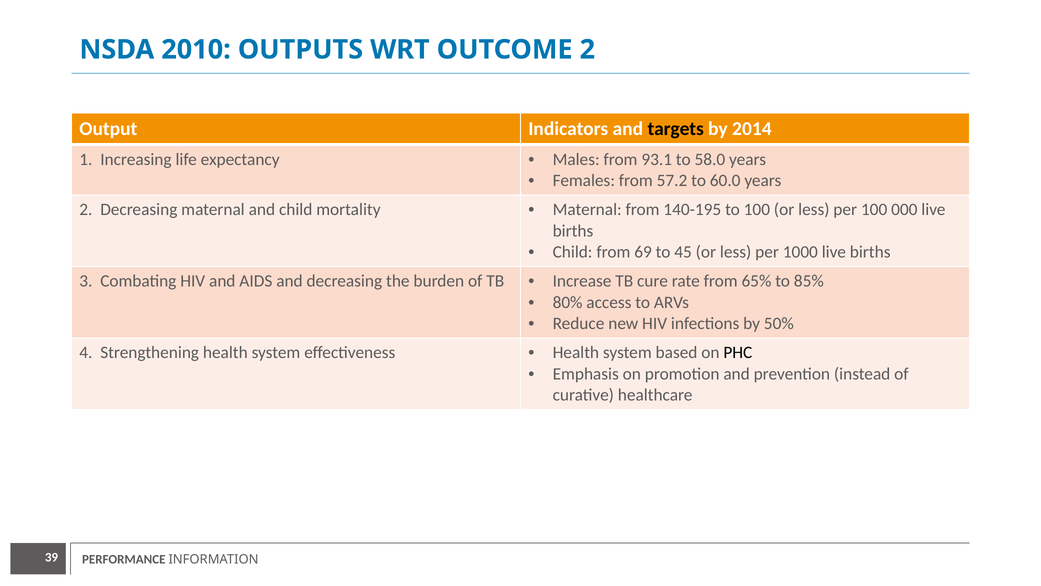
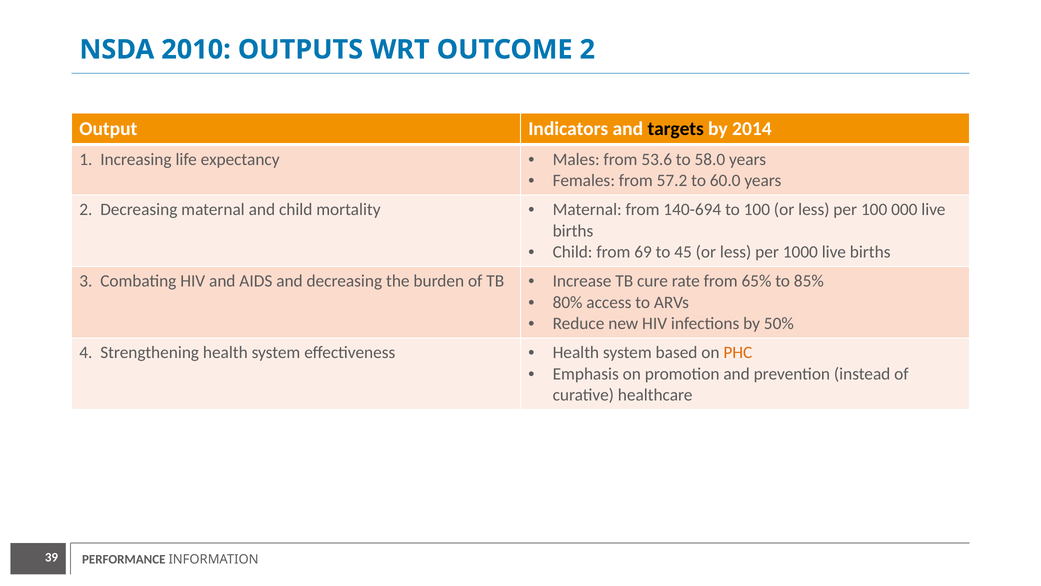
93.1: 93.1 -> 53.6 (657, 159)
140-195: 140-195 -> 140-694 (692, 209)
PHC colour: black -> orange (738, 352)
